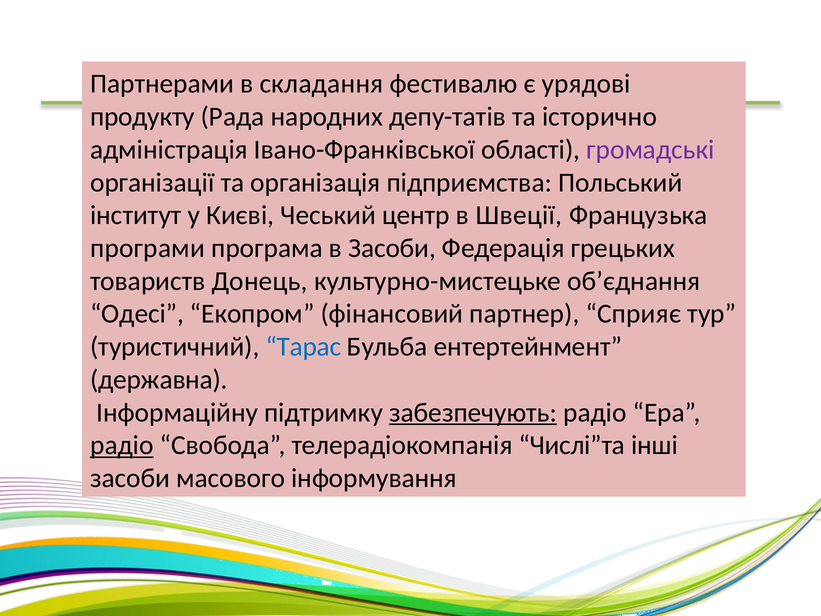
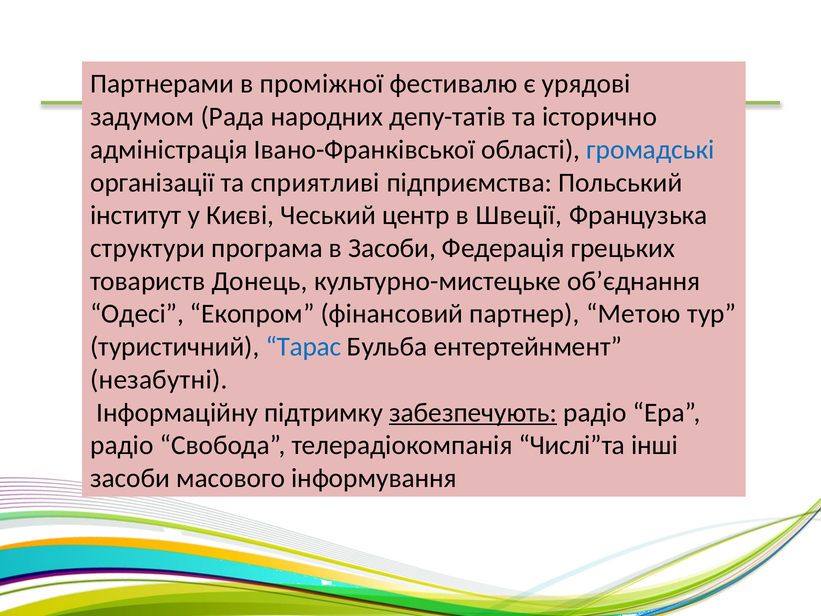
складання: складання -> проміжної (322, 84)
продукту: продукту -> задумом (142, 117)
громадські colour: purple -> blue (650, 150)
організація: організація -> сприятливі (315, 182)
програми: програми -> структури (148, 248)
Сприяє: Сприяє -> Метою (633, 314)
державна: державна -> незабутні (159, 379)
радіо underline: present -> none (122, 445)
